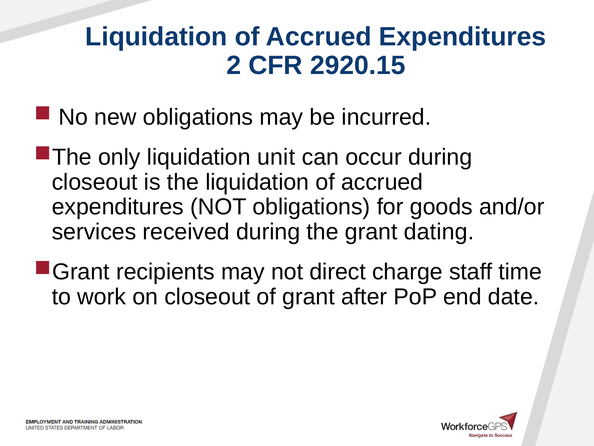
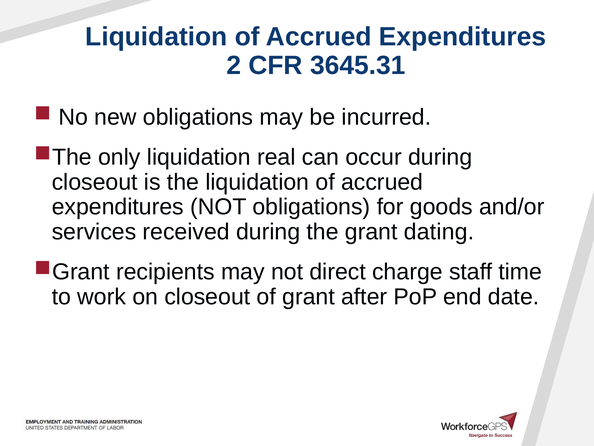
2920.15: 2920.15 -> 3645.31 (358, 65)
unit: unit -> real (276, 157)
